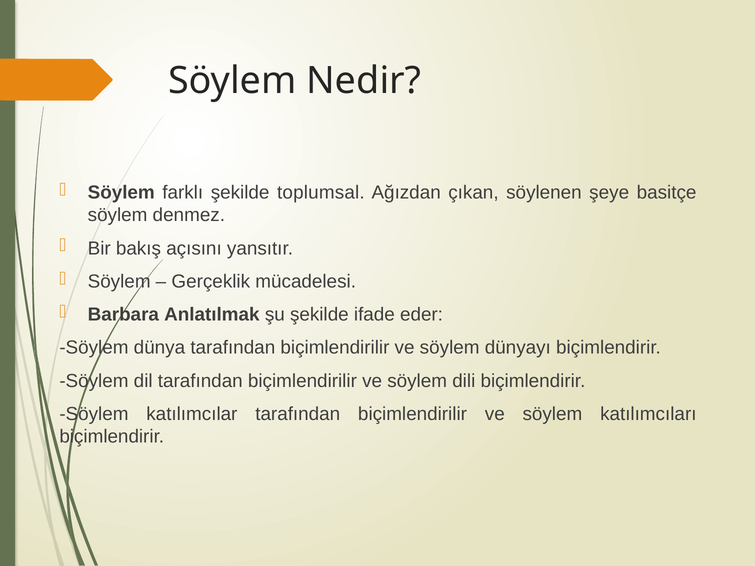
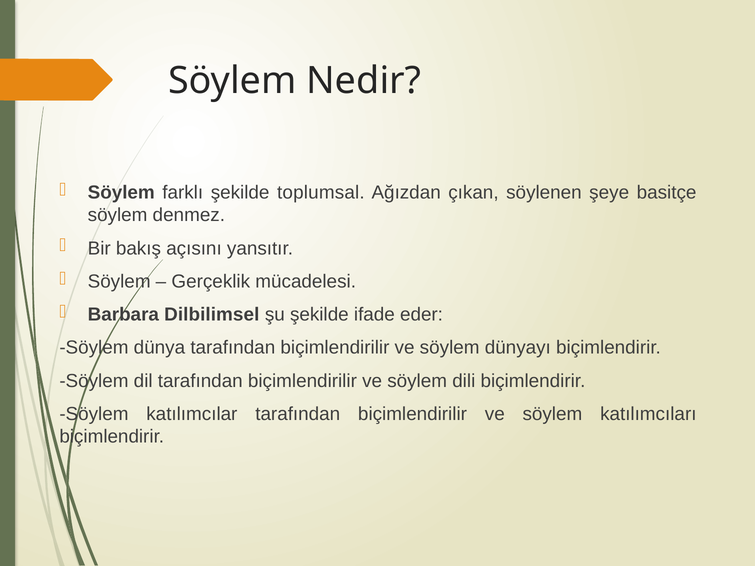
Anlatılmak: Anlatılmak -> Dilbilimsel (212, 315)
